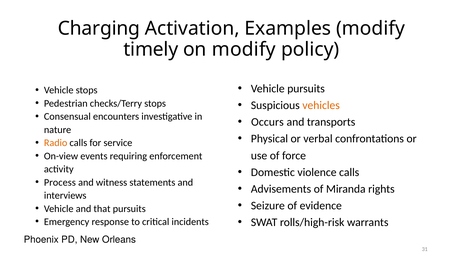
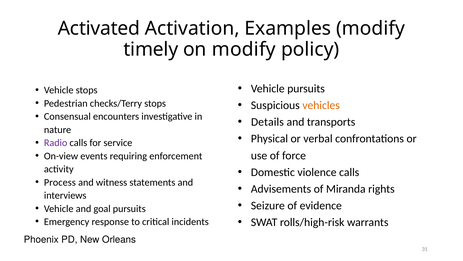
Charging: Charging -> Activated (99, 28)
Occurs: Occurs -> Details (267, 122)
Radio colour: orange -> purple (56, 143)
that: that -> goal (102, 208)
